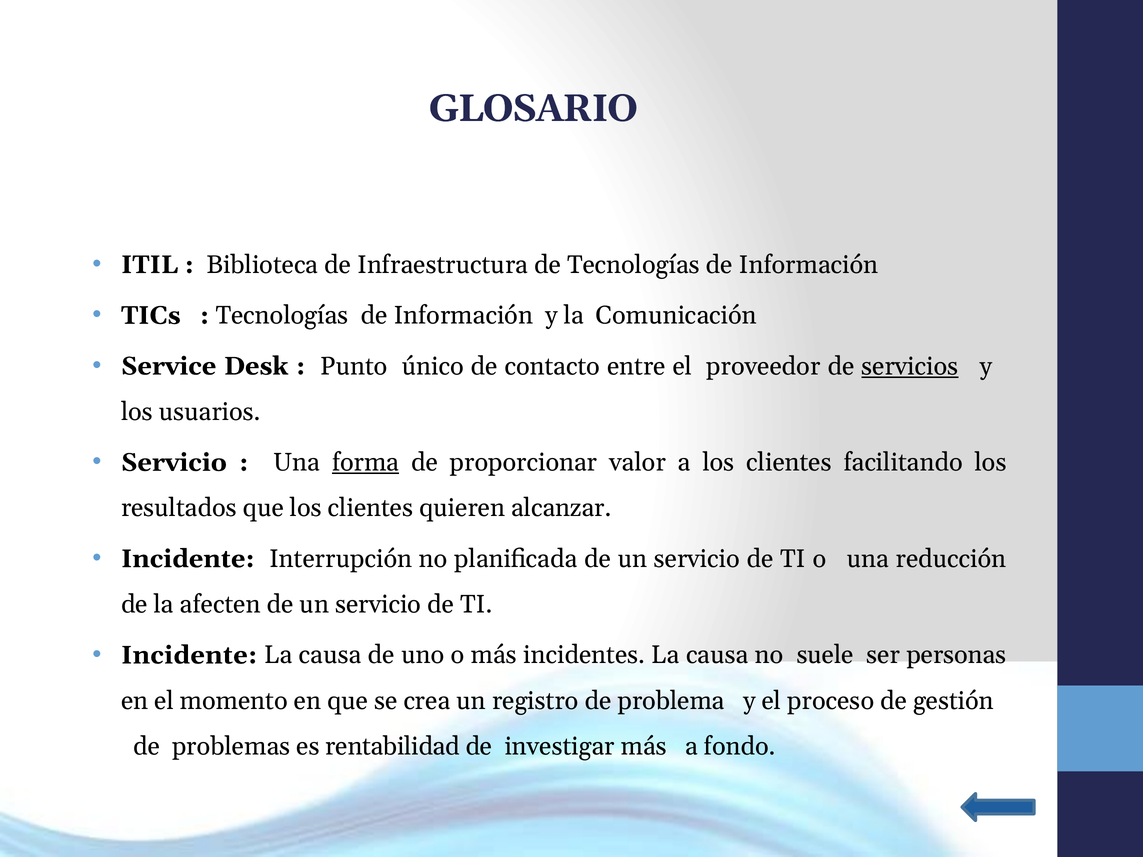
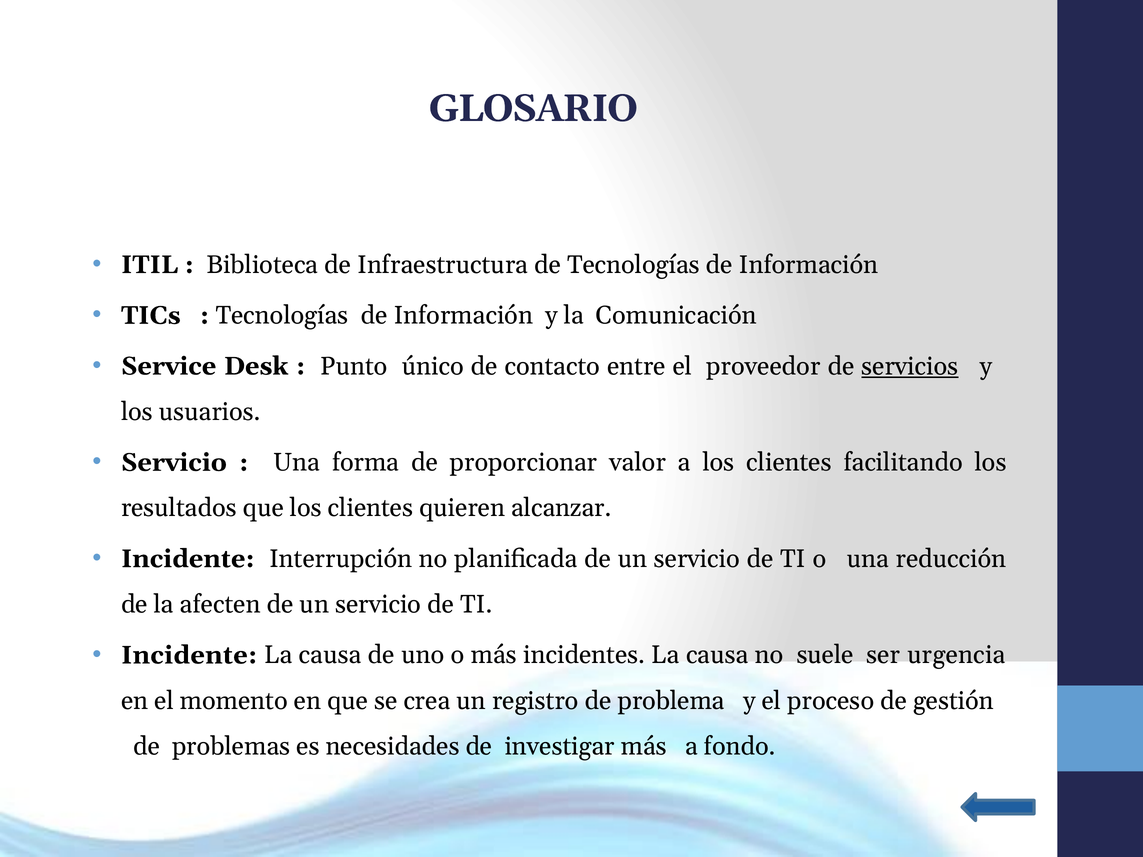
forma underline: present -> none (366, 463)
personas: personas -> urgencia (956, 655)
rentabilidad: rentabilidad -> necesidades (393, 747)
